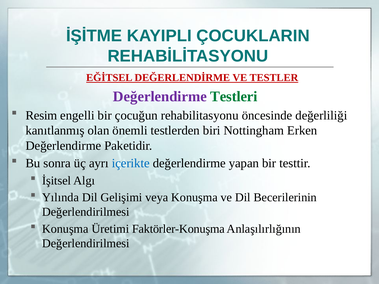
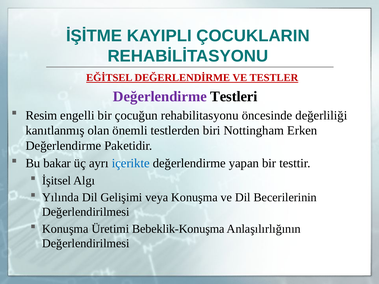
Testleri colour: green -> black (234, 97)
sonra: sonra -> bakar (57, 163)
Faktörler-Konuşma: Faktörler-Konuşma -> Bebeklik-Konuşma (178, 229)
